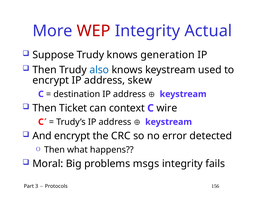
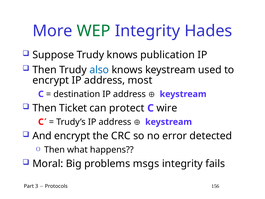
WEP colour: red -> green (94, 31)
Actual: Actual -> Hades (208, 31)
generation: generation -> publication (168, 55)
skew: skew -> most (140, 80)
context: context -> protect (127, 108)
